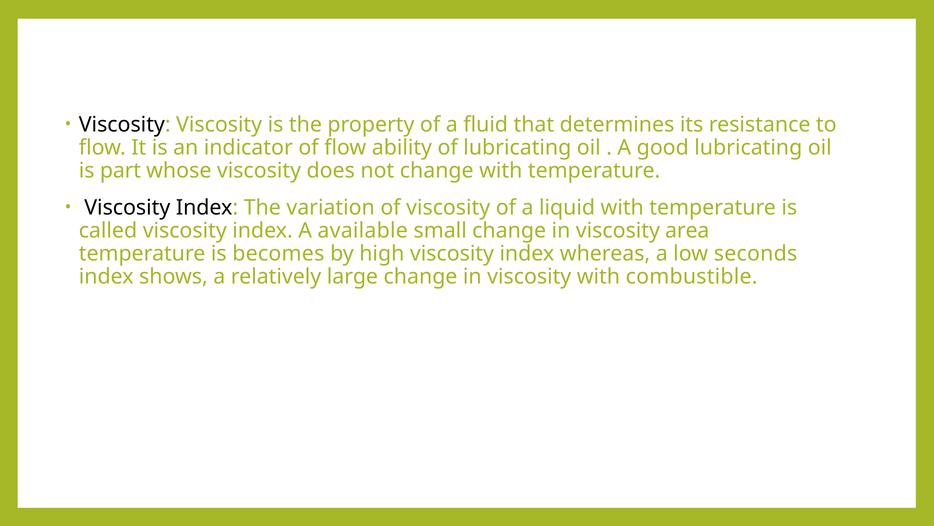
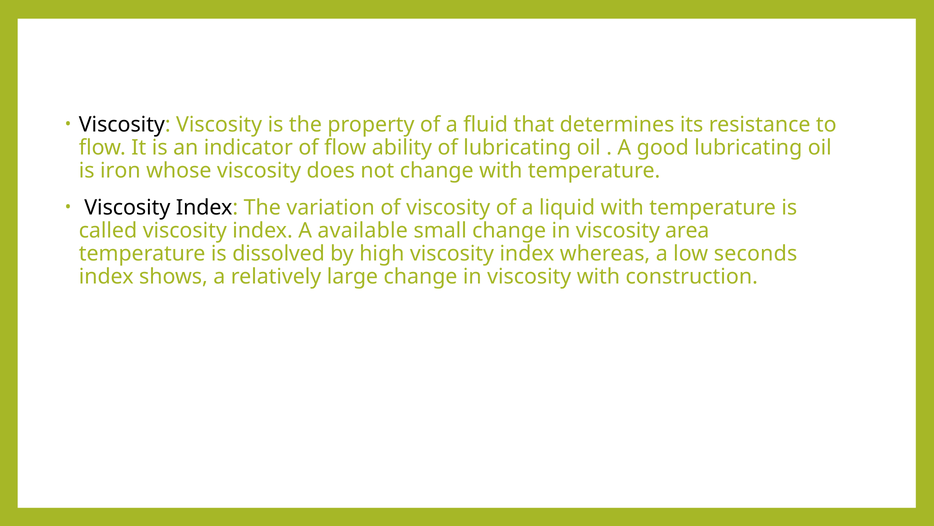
part: part -> iron (120, 171)
becomes: becomes -> dissolved (279, 253)
combustible: combustible -> construction (692, 277)
